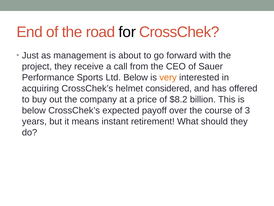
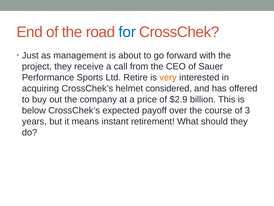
for colour: black -> blue (127, 32)
Ltd Below: Below -> Retire (136, 77)
$8.2: $8.2 -> $2.9 (178, 99)
